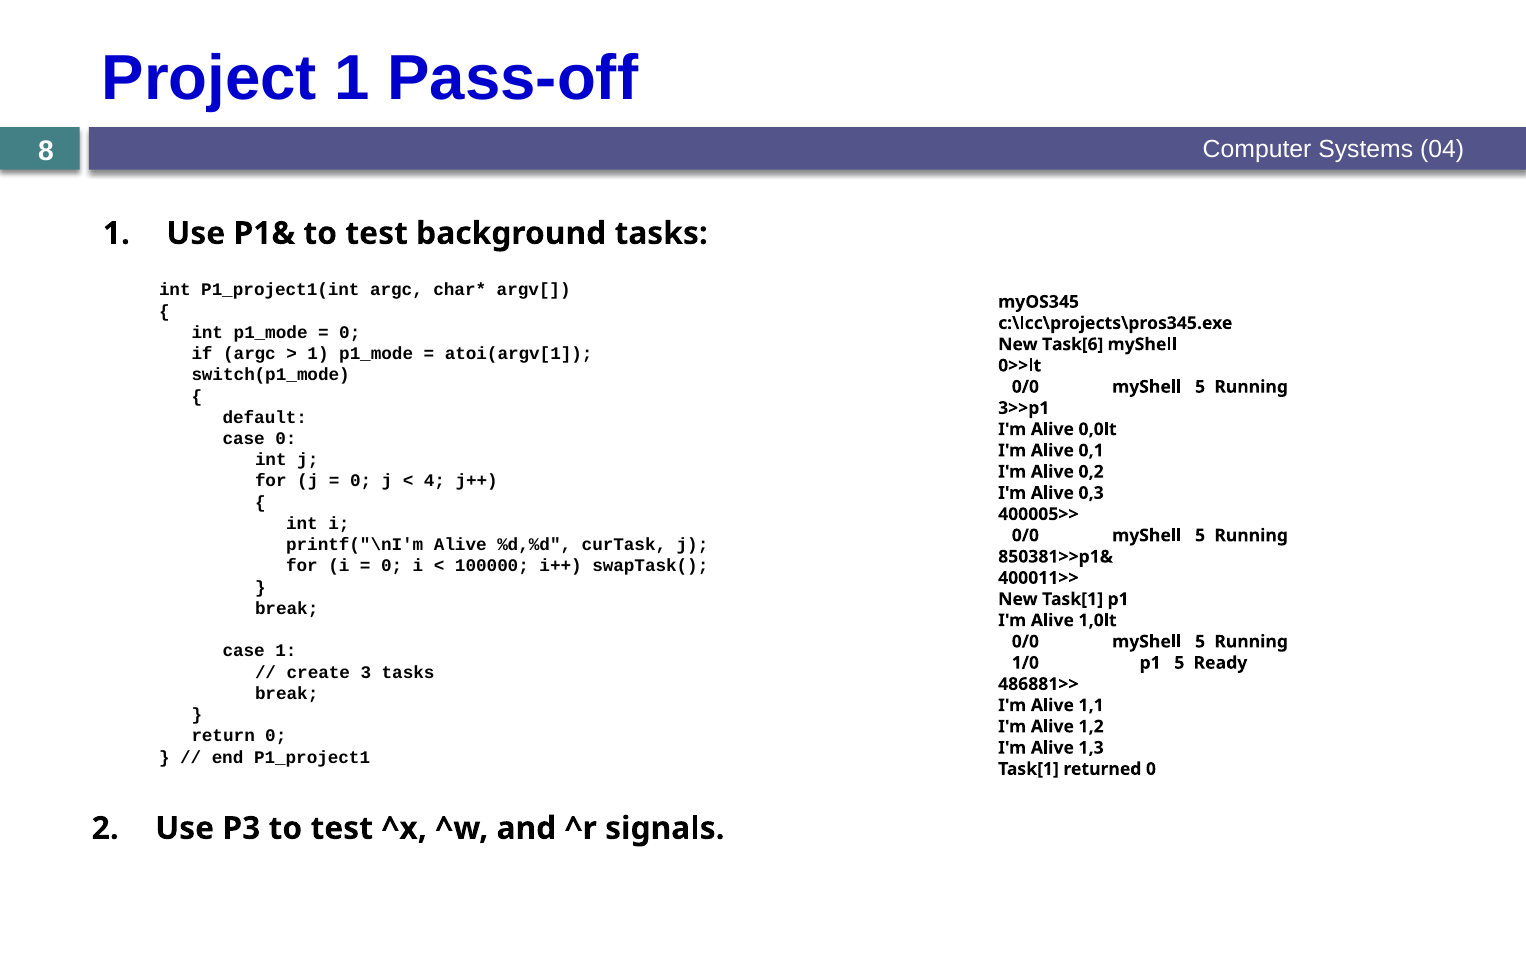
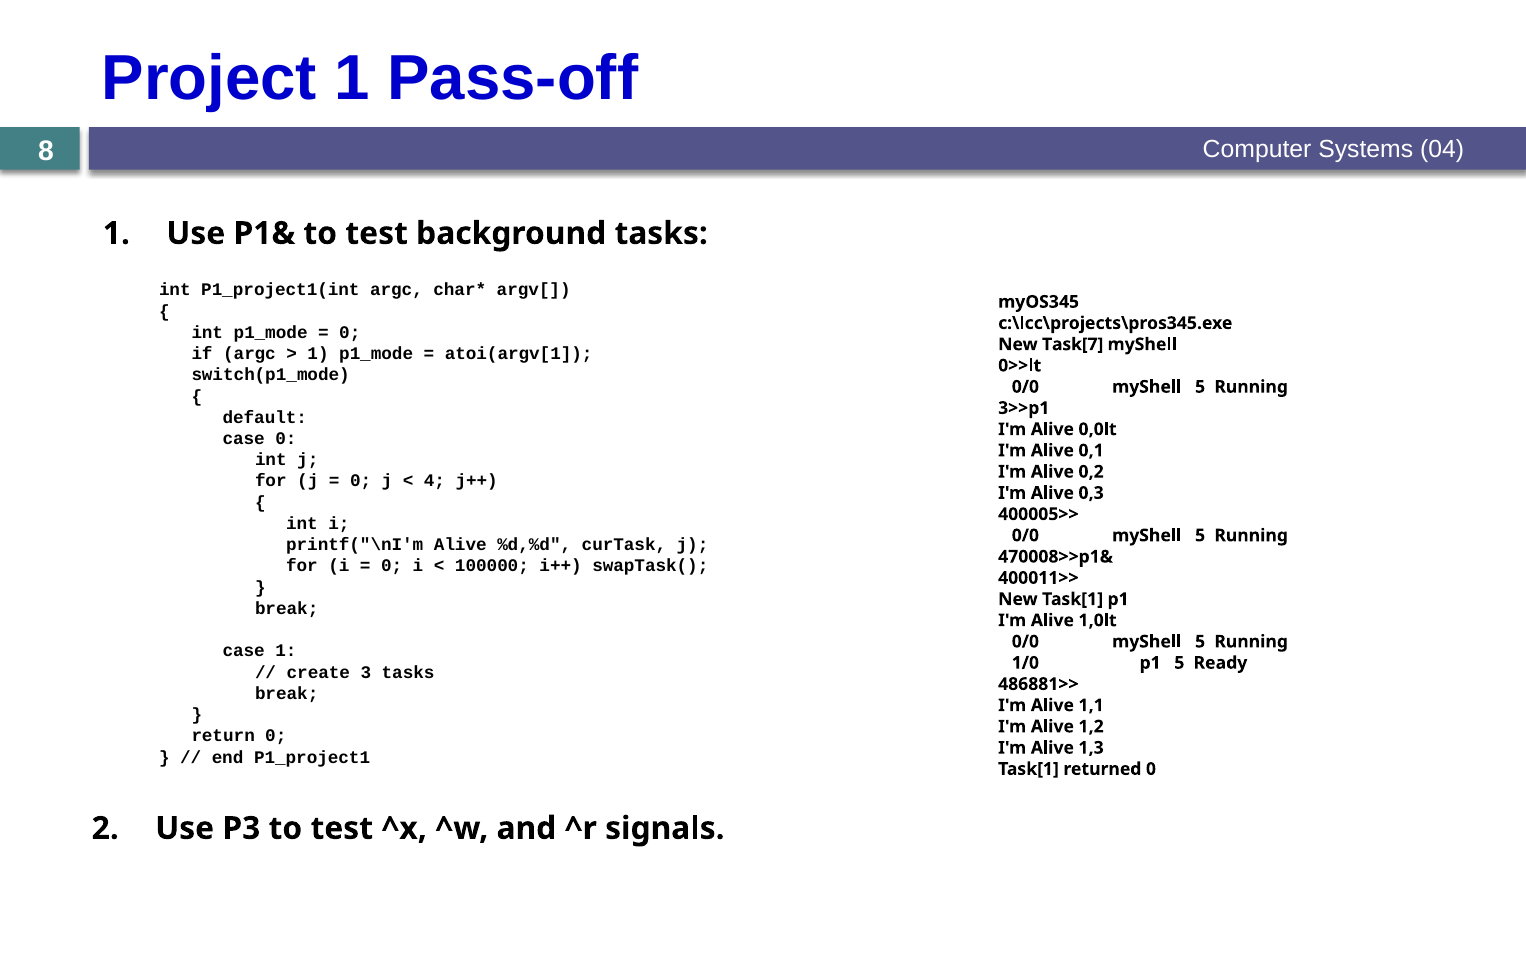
Task[6: Task[6 -> Task[7 (1073, 344)
850381>>p1&: 850381>>p1& -> 470008>>p1& (1056, 557)
